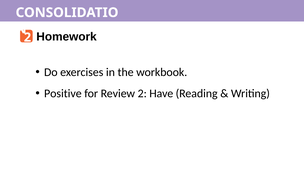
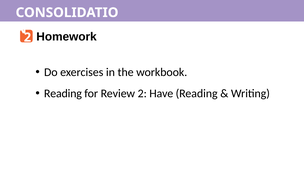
Positive: Positive -> Reading (63, 94)
